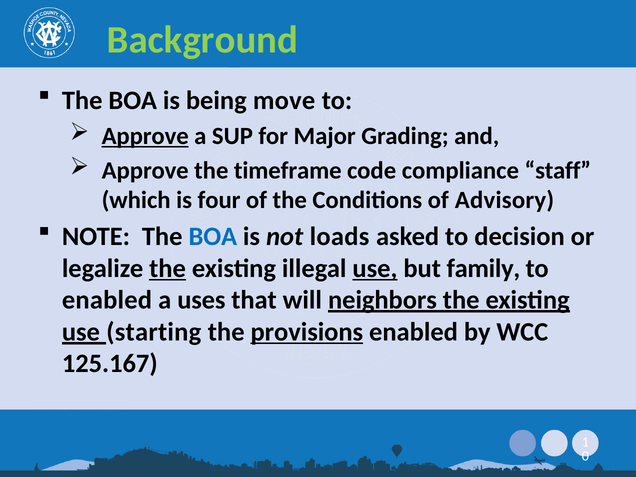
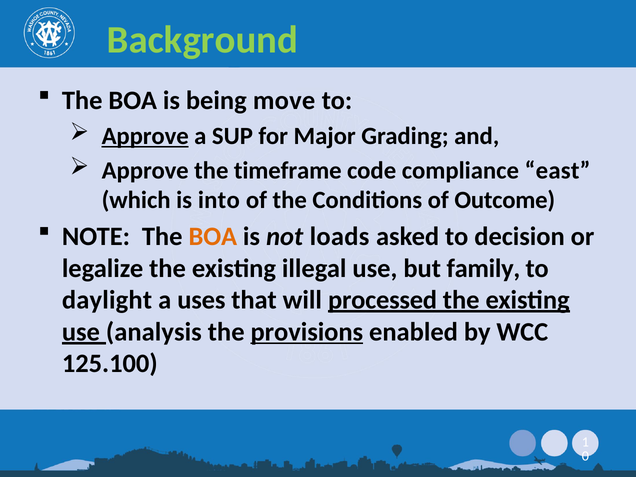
staff: staff -> east (558, 171)
four: four -> into (219, 200)
Advisory: Advisory -> Outcome (505, 200)
BOA colour: blue -> orange (213, 236)
the underline: present -> none (168, 268)
use underline: present -> none (375, 268)
enabled: enabled -> daylight (107, 300)
neighbors: neighbors -> processed (383, 300)
starting: starting -> analysis (154, 332)
125.167: 125.167 -> 125.100 (110, 364)
